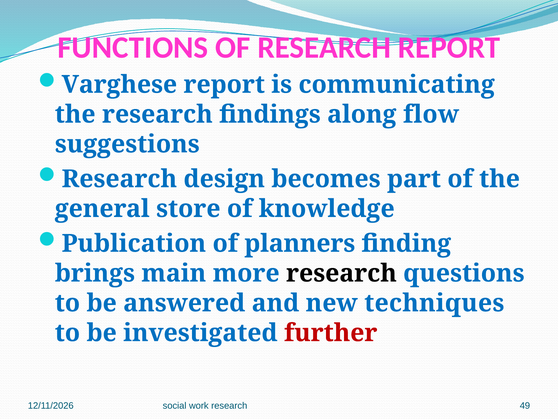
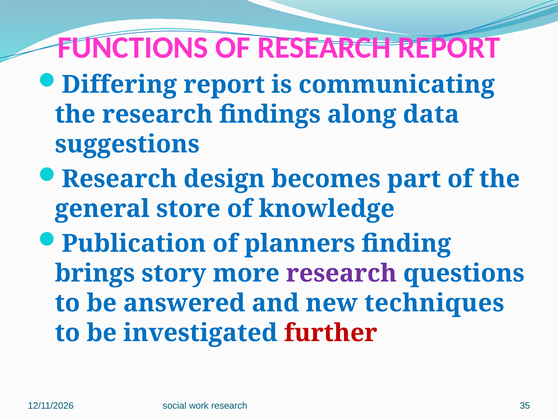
Varghese: Varghese -> Differing (119, 85)
flow: flow -> data (431, 114)
main: main -> story (174, 273)
research colour: black -> purple (341, 273)
49: 49 -> 35 (525, 405)
